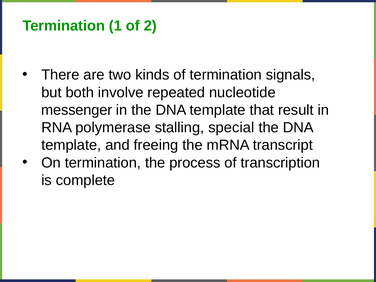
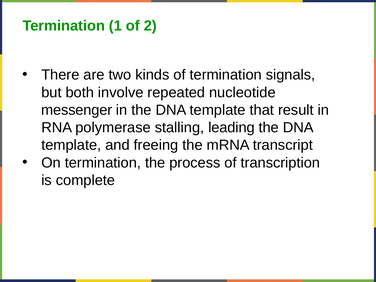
special: special -> leading (231, 128)
